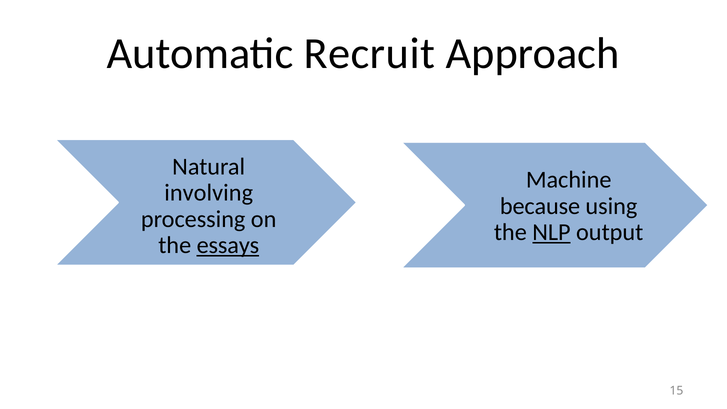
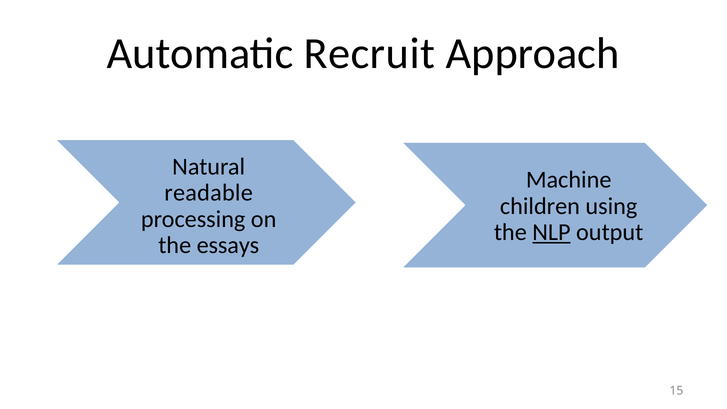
involving: involving -> readable (209, 193)
because: because -> children (540, 206)
essays underline: present -> none (228, 245)
